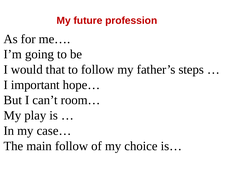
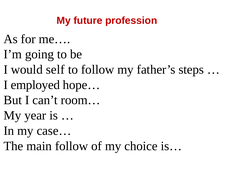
that: that -> self (55, 69)
important: important -> employed (35, 85)
play: play -> year (35, 115)
